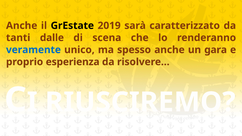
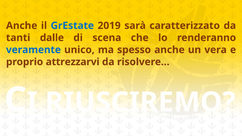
GrEstate colour: black -> blue (72, 26)
gara: gara -> vera (216, 50)
esperienza: esperienza -> attrezzarvi (73, 62)
